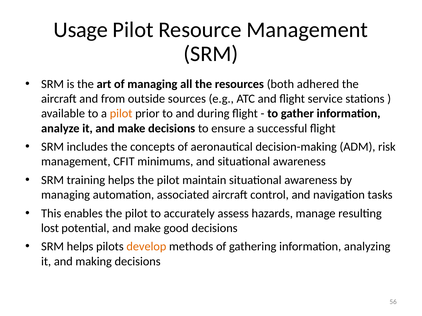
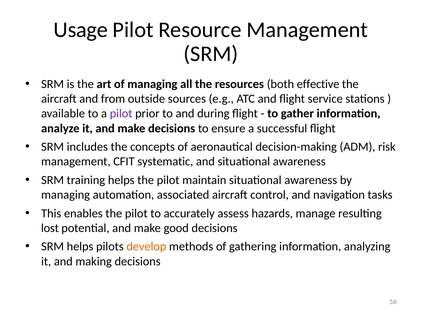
adhered: adhered -> effective (318, 84)
pilot colour: orange -> purple (121, 114)
minimums: minimums -> systematic (165, 162)
